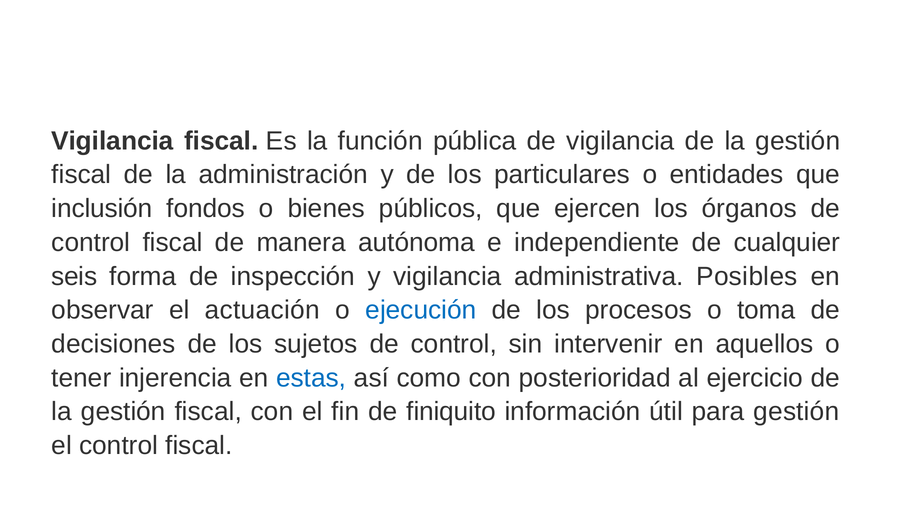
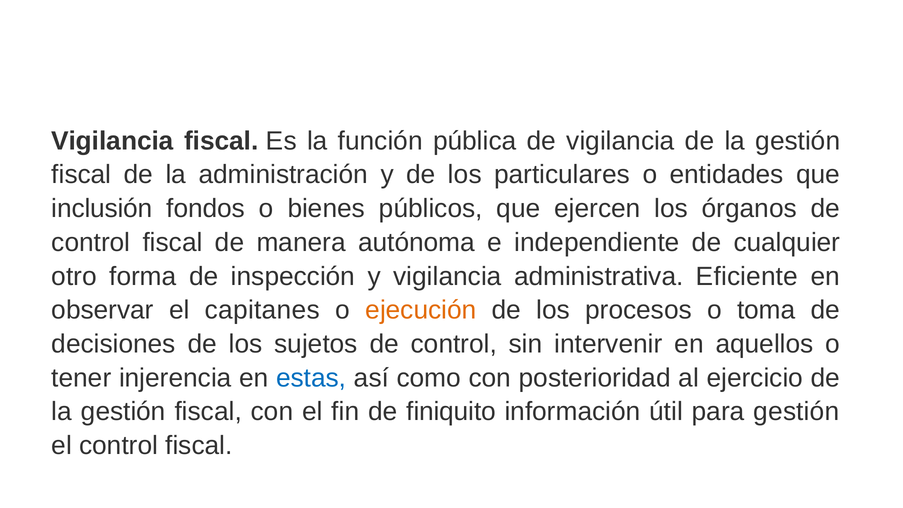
seis: seis -> otro (74, 276)
Posibles: Posibles -> Eficiente (747, 276)
actuación: actuación -> capitanes (262, 310)
ejecución colour: blue -> orange (421, 310)
